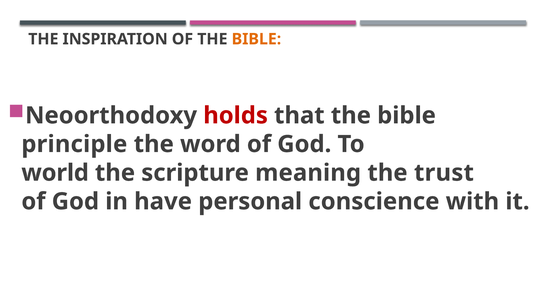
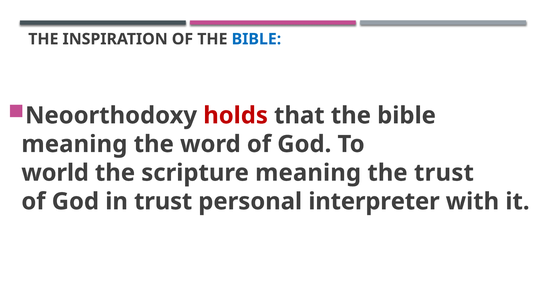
BIBLE colour: orange -> blue (256, 39)
principle: principle -> meaning (74, 144)
in have: have -> trust (163, 202)
conscience: conscience -> interpreter (374, 202)
